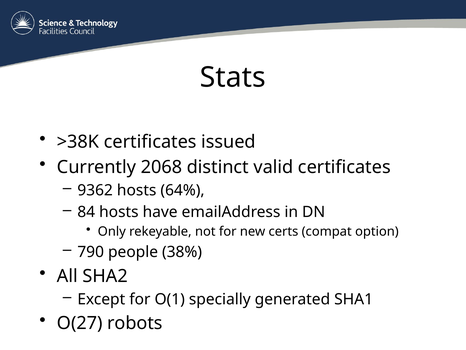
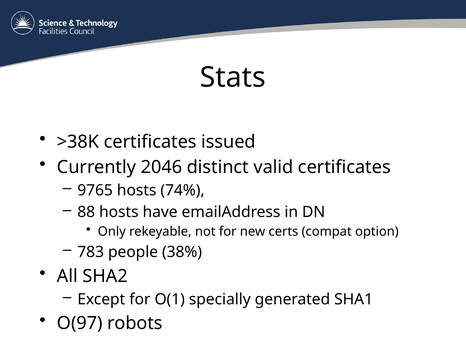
2068: 2068 -> 2046 (161, 167)
9362: 9362 -> 9765 (95, 190)
64%: 64% -> 74% (183, 190)
84: 84 -> 88 (86, 212)
790: 790 -> 783 (91, 252)
O(27: O(27 -> O(97 (80, 323)
